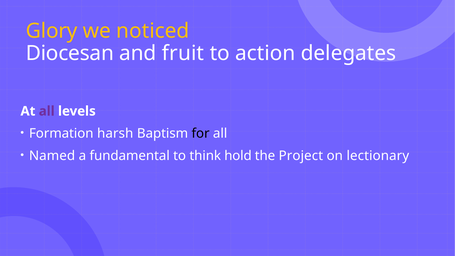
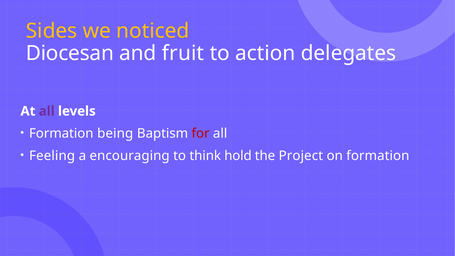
Glory: Glory -> Sides (52, 31)
harsh: harsh -> being (115, 133)
for colour: black -> red (201, 133)
Named: Named -> Feeling (52, 156)
fundamental: fundamental -> encouraging (130, 156)
on lectionary: lectionary -> formation (378, 156)
